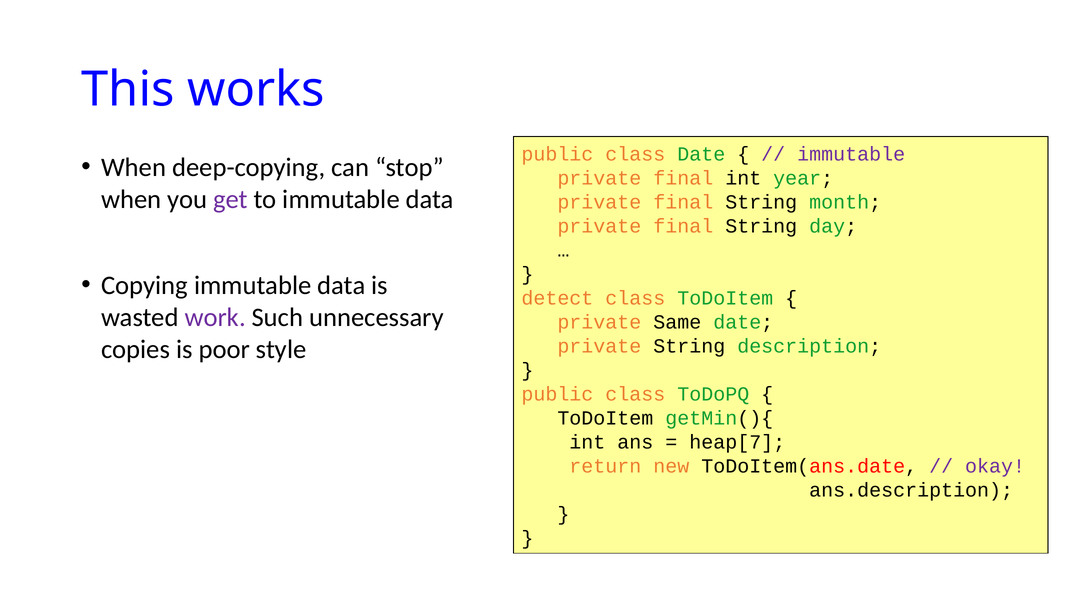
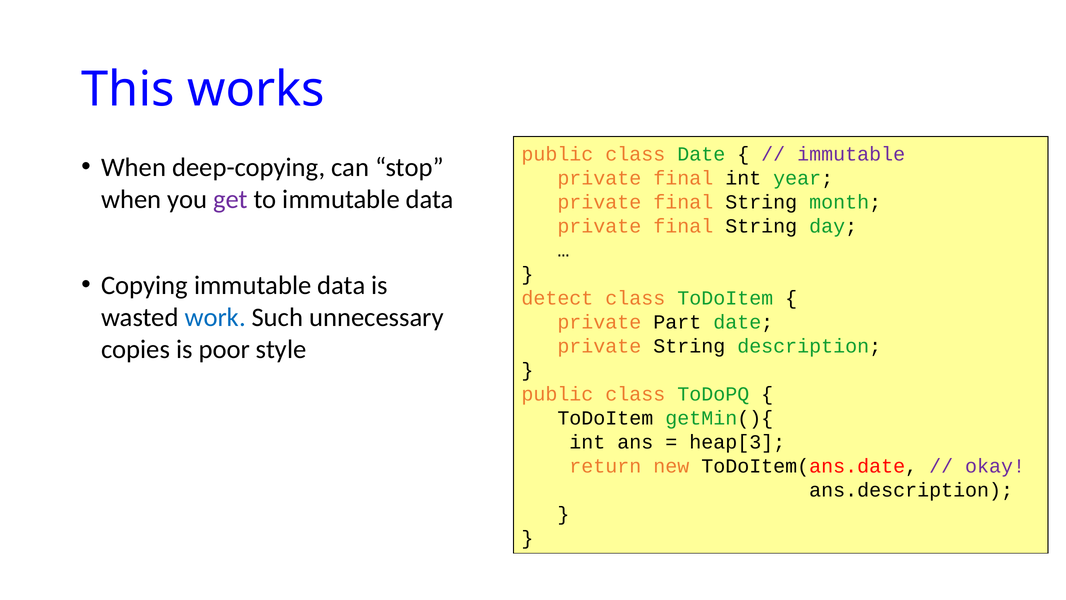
work colour: purple -> blue (215, 317)
Same: Same -> Part (677, 322)
heap[7: heap[7 -> heap[3 (737, 442)
